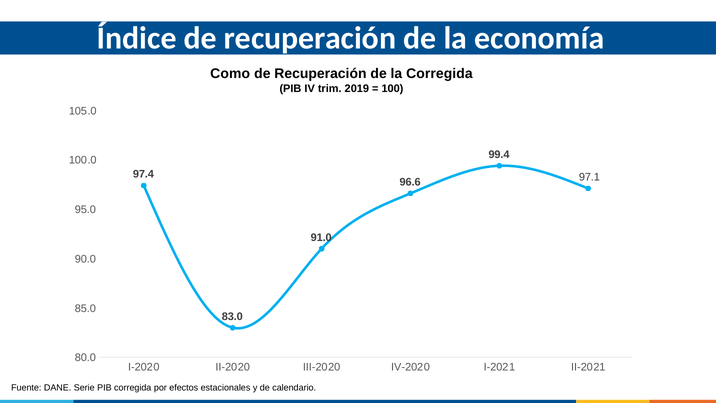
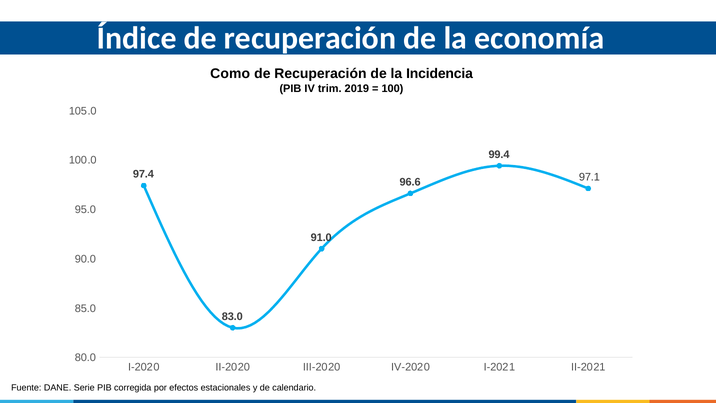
la Corregida: Corregida -> Incidencia (440, 74)
